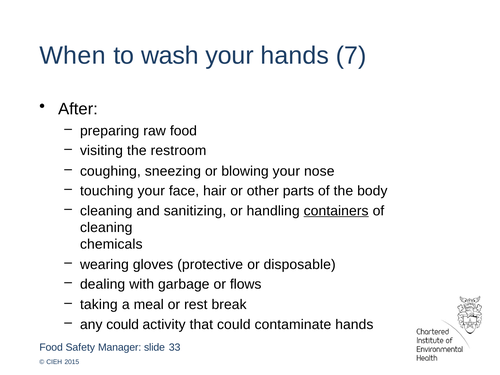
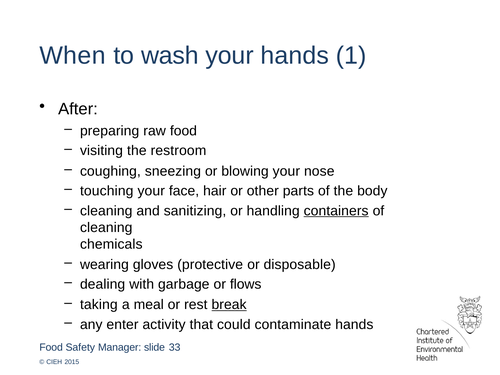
7: 7 -> 1 (351, 56)
break underline: none -> present (229, 305)
any could: could -> enter (122, 325)
